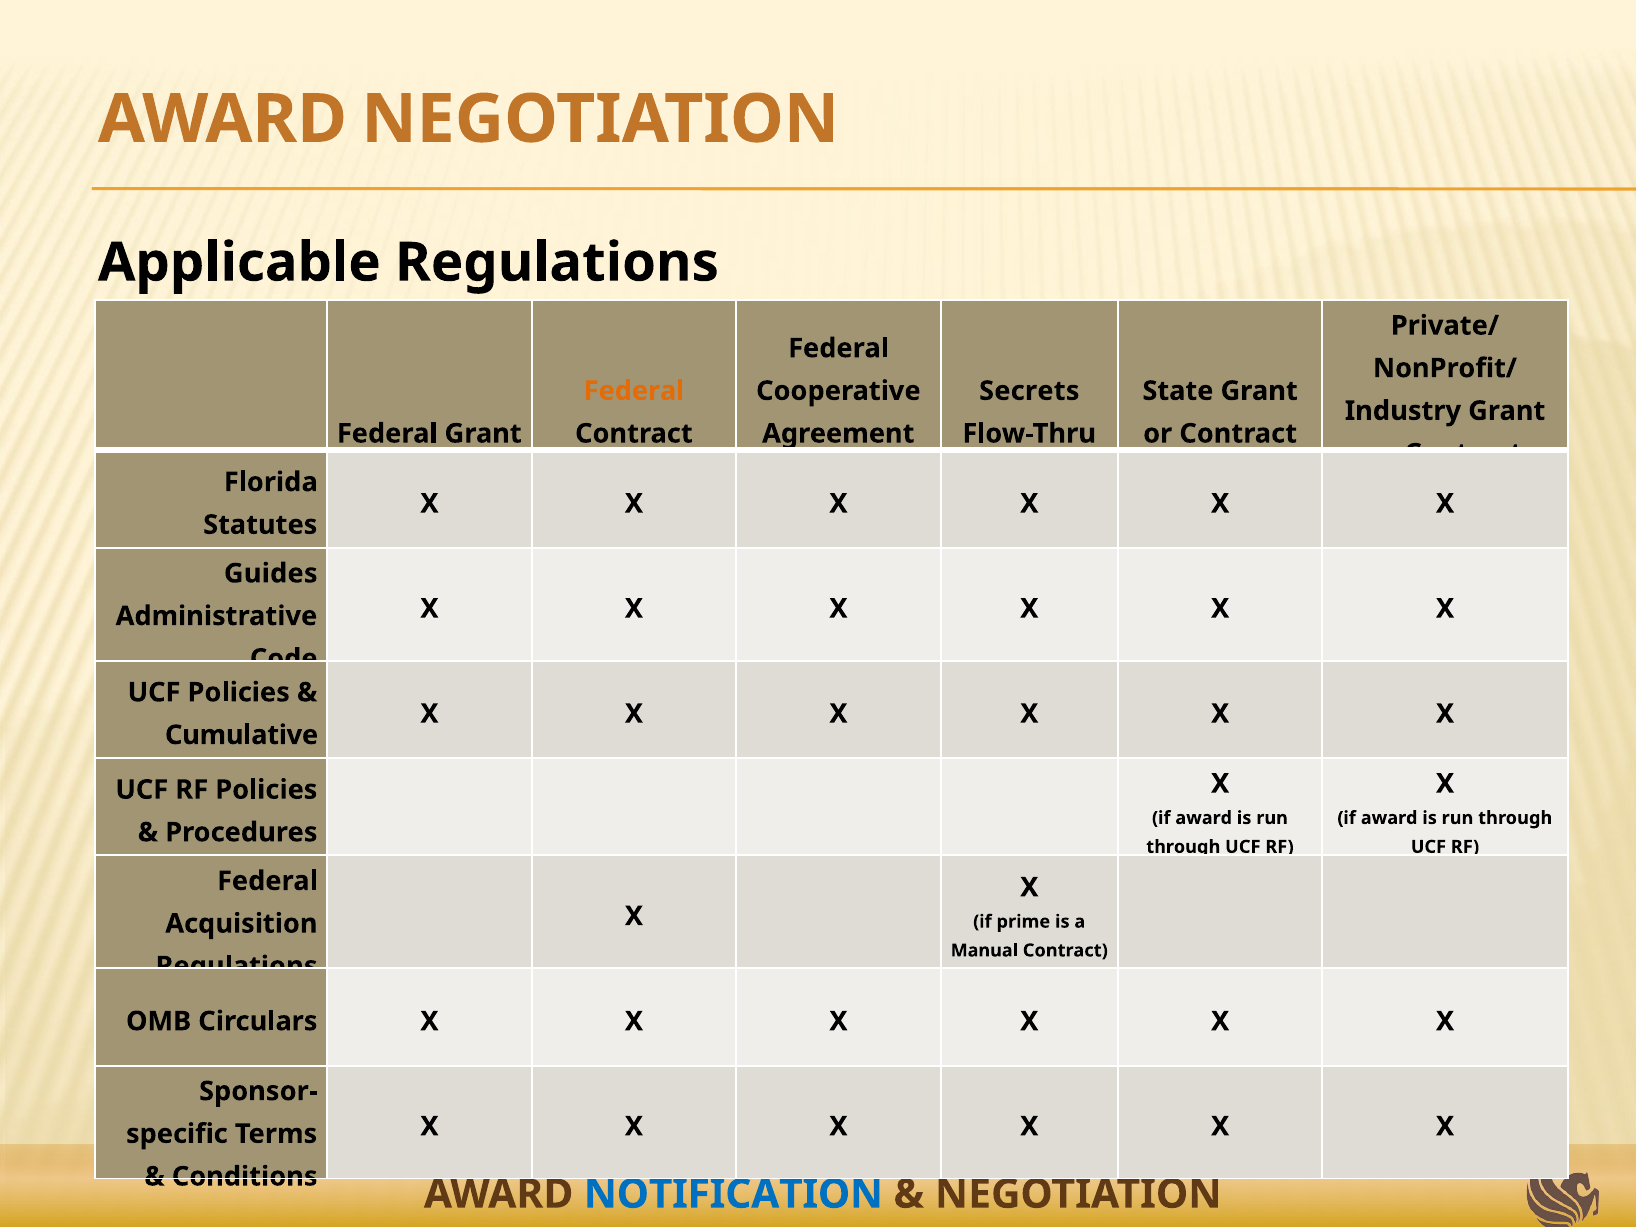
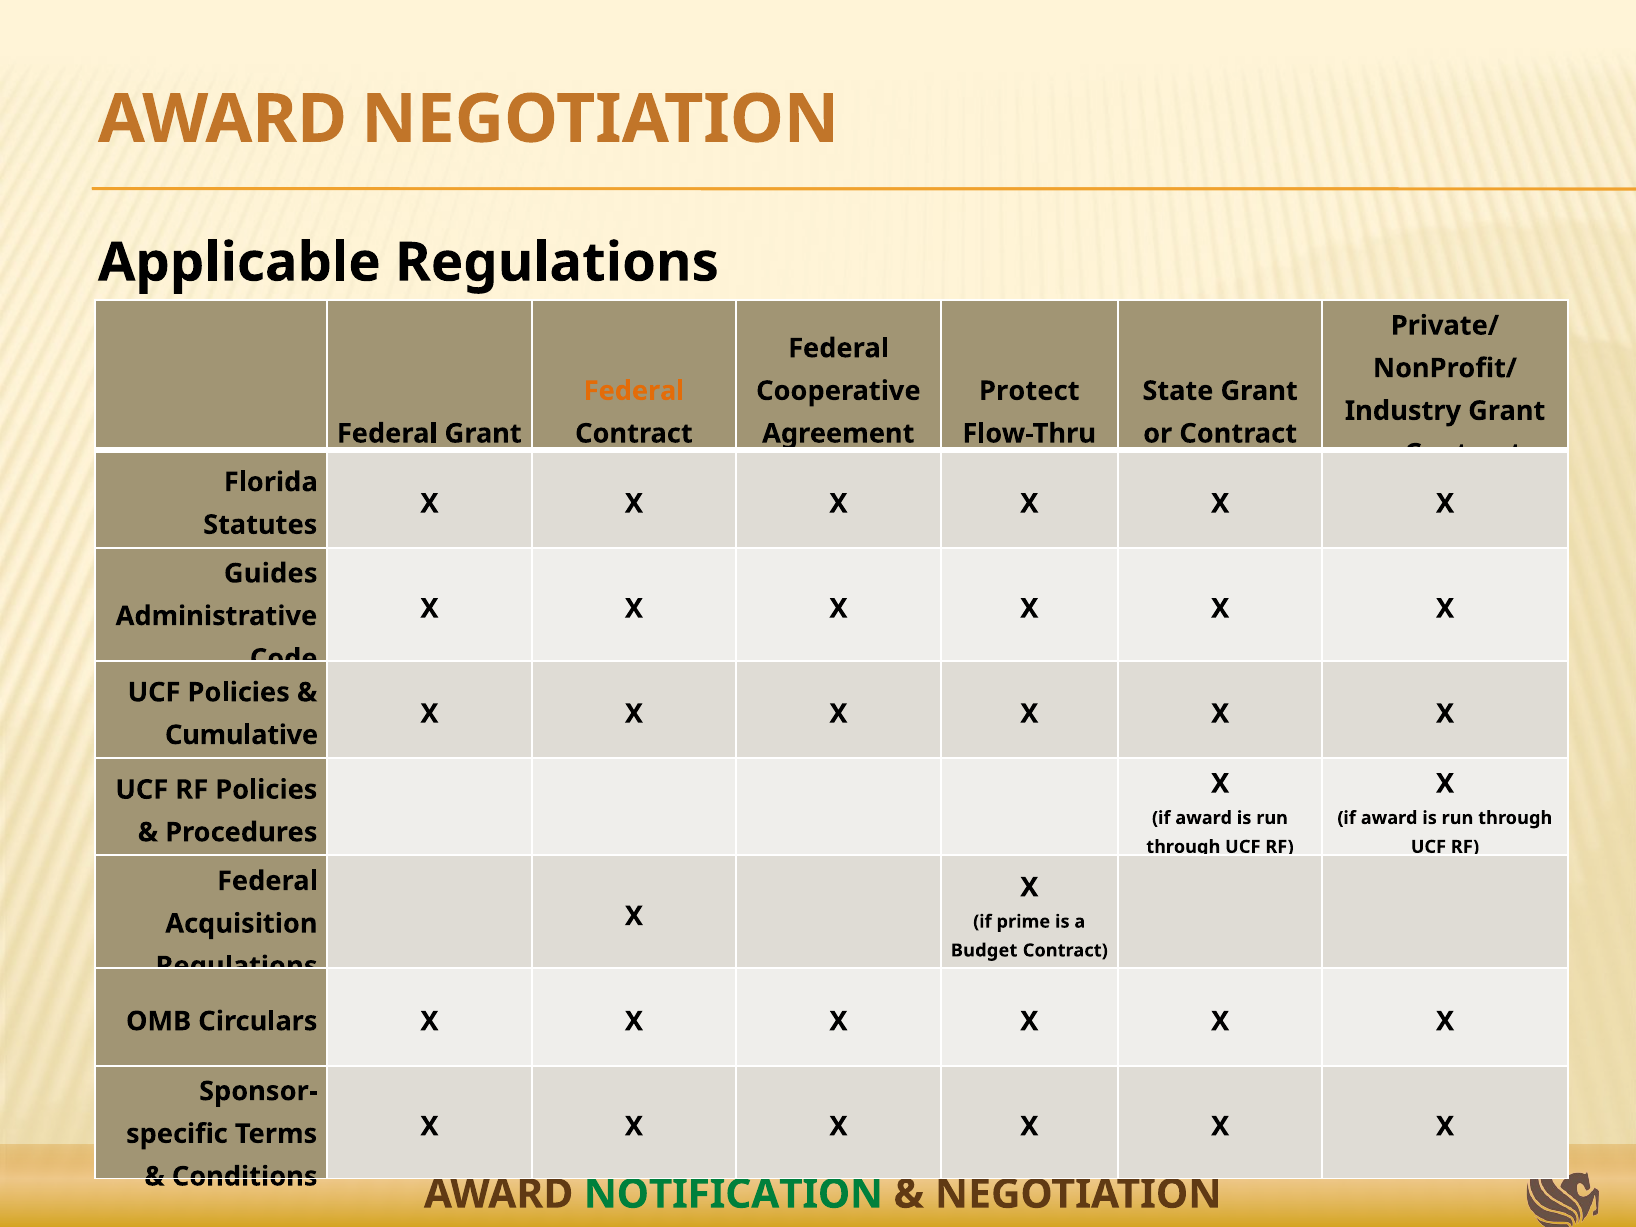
Secrets: Secrets -> Protect (1029, 391)
Manual: Manual -> Budget (984, 950)
NOTIFICATION colour: blue -> green (733, 1194)
